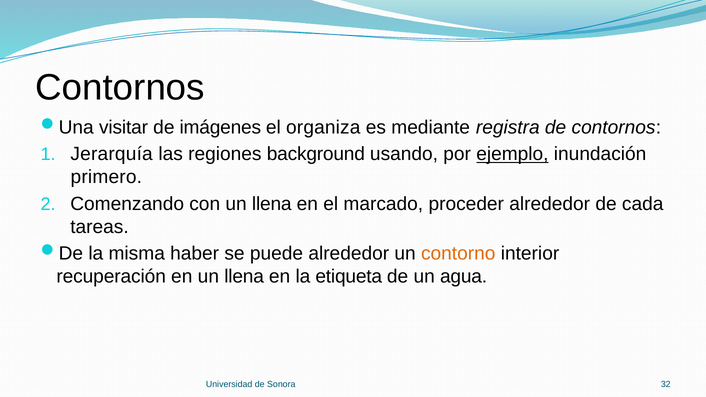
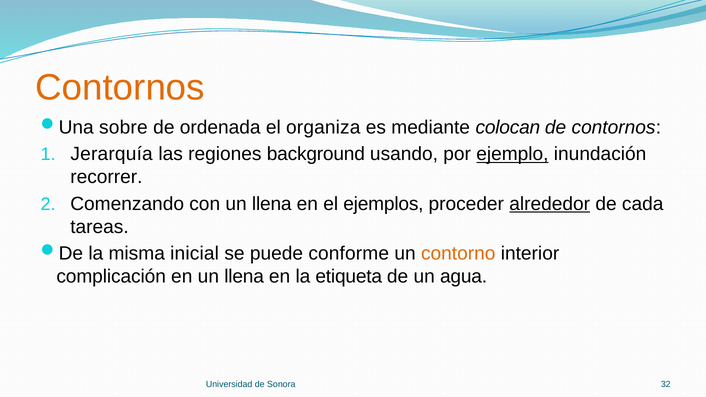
Contornos colour: black -> orange (120, 87)
visitar: visitar -> sobre (123, 127)
imágenes: imágenes -> ordenada (220, 127)
registra: registra -> colocan (508, 127)
primero: primero -> recorrer (106, 177)
marcado: marcado -> ejemplos (383, 204)
alrededor underline: none -> present (550, 204)
haber: haber -> inicial (195, 254)
puede alrededor: alrededor -> conforme (349, 254)
recuperación: recuperación -> complicación (111, 277)
